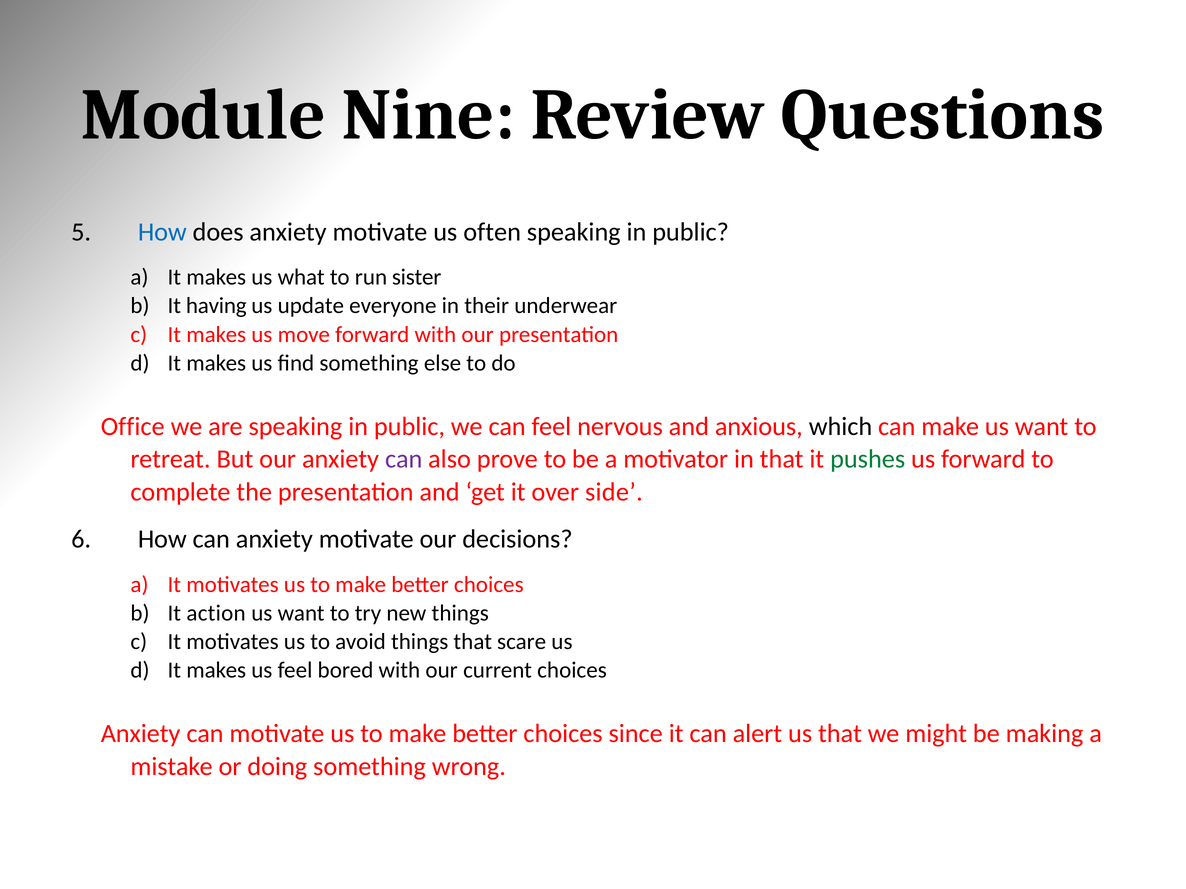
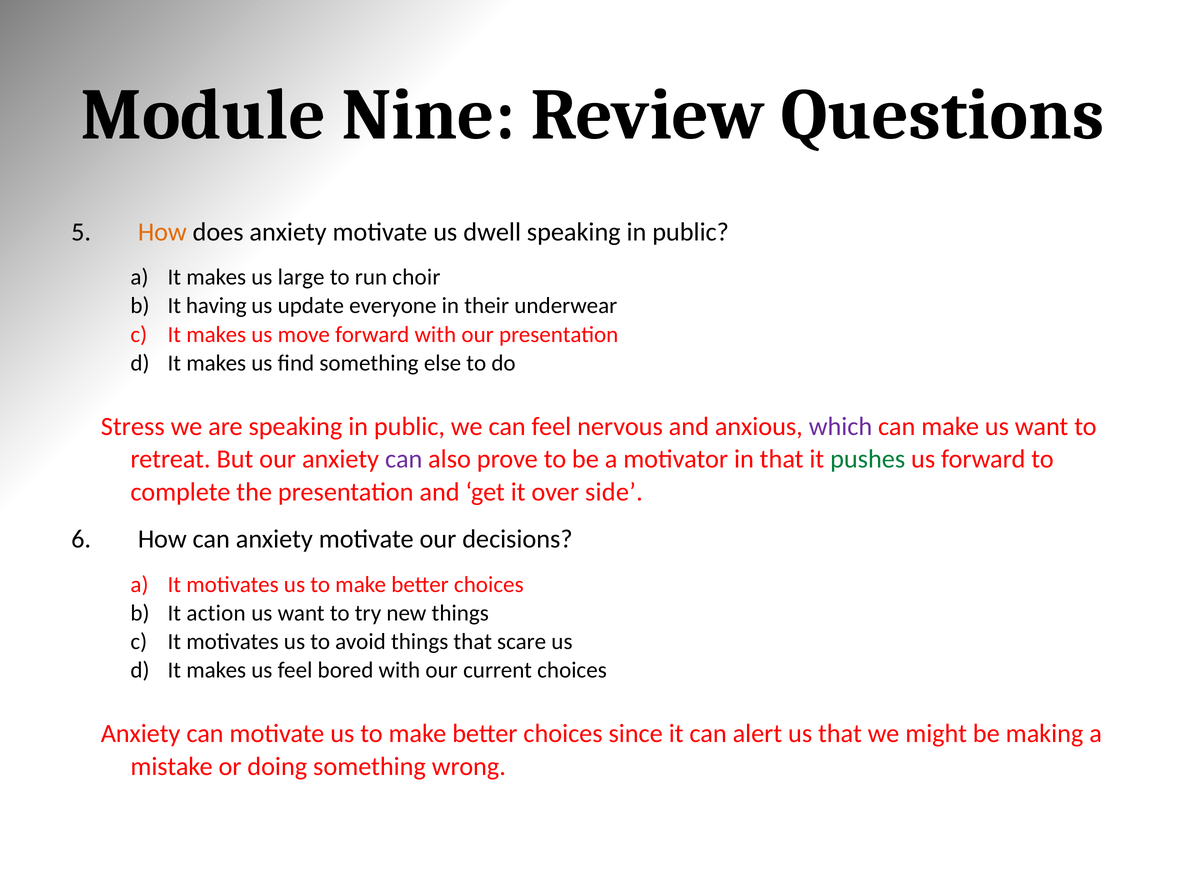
How colour: blue -> orange (162, 232)
often: often -> dwell (492, 232)
what: what -> large (301, 277)
sister: sister -> choir (416, 277)
Office: Office -> Stress (133, 427)
which colour: black -> purple (841, 427)
